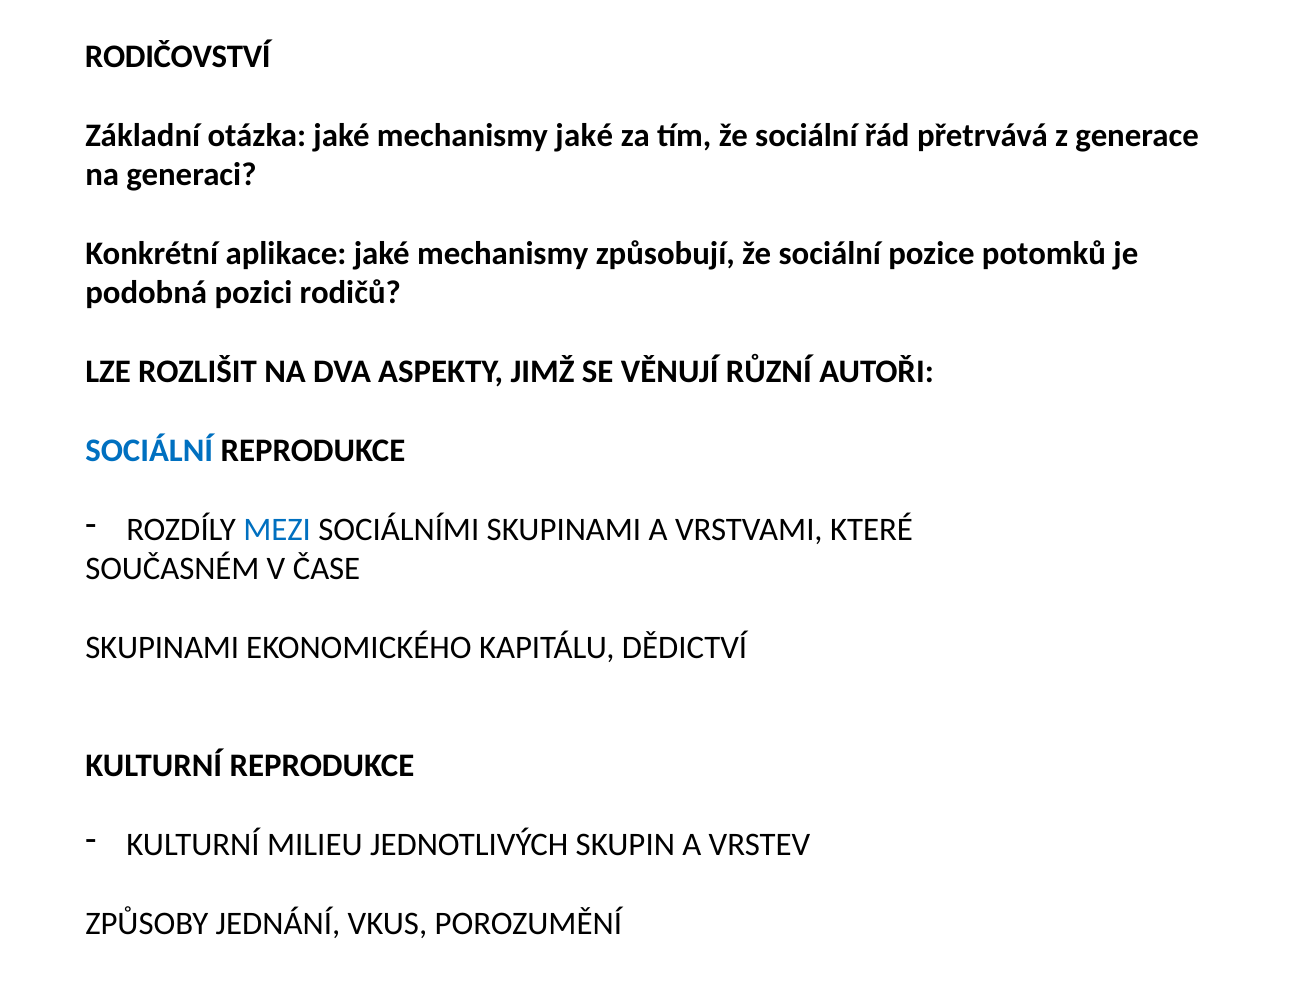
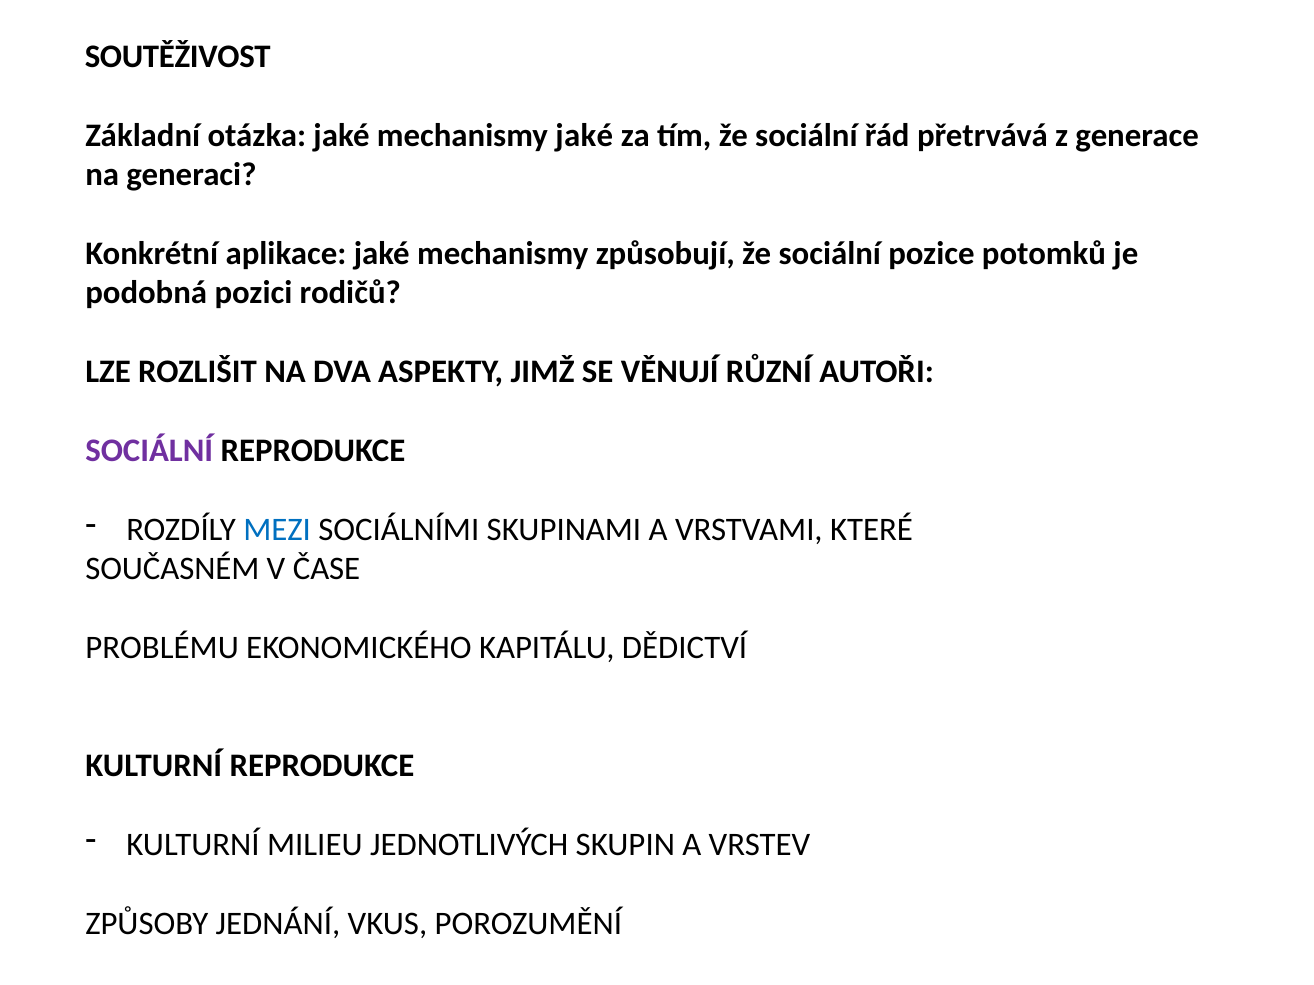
RODIČOVSTVÍ: RODIČOVSTVÍ -> SOUTĚŽIVOST (178, 57)
SOCIÁLNÍ colour: blue -> purple (149, 451)
SKUPINAMI: SKUPINAMI -> PROBLÉMU (162, 648)
